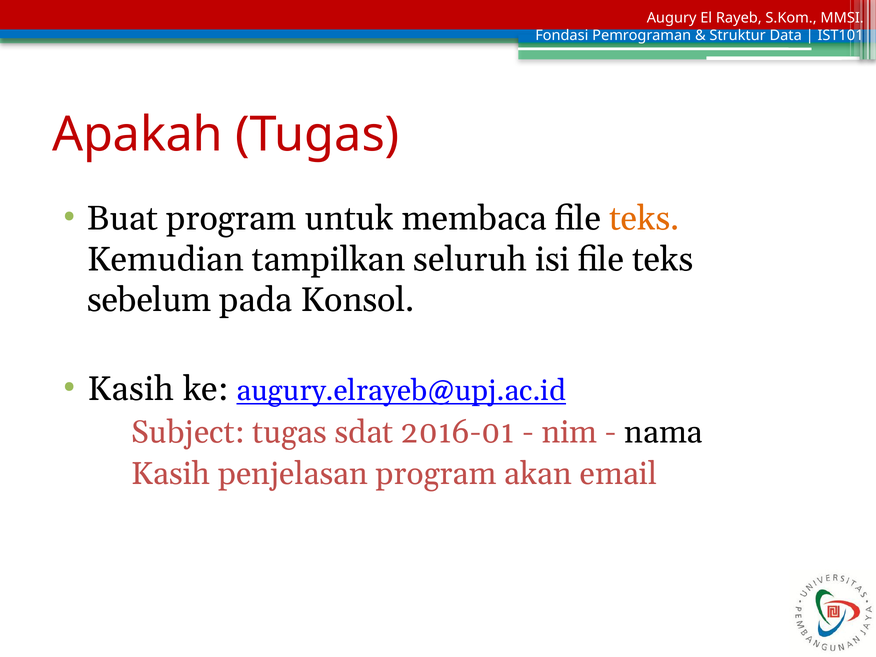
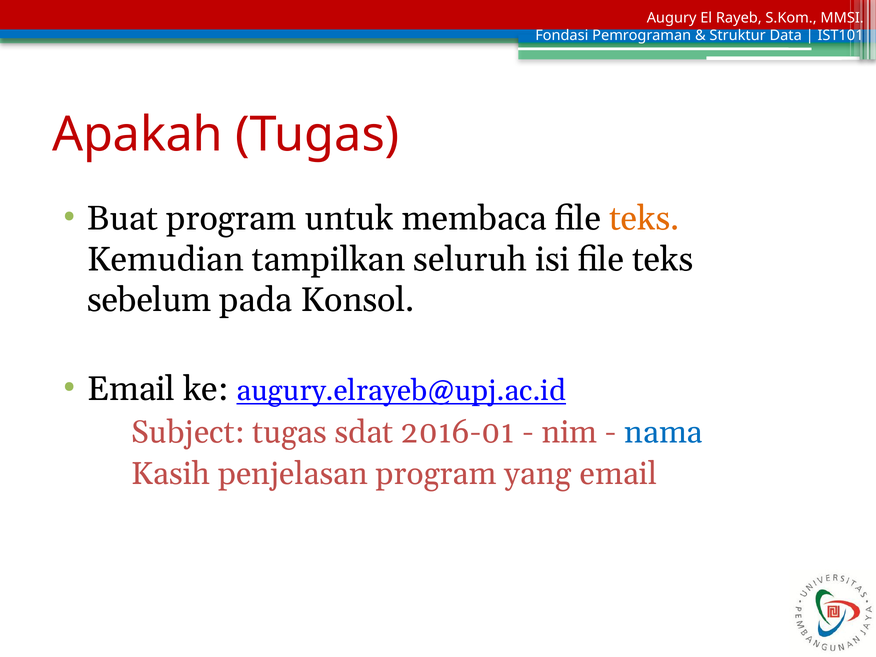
Kasih: Kasih -> Email (131, 389)
nama colour: black -> blue (664, 432)
akan: akan -> yang (538, 474)
